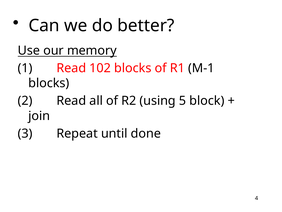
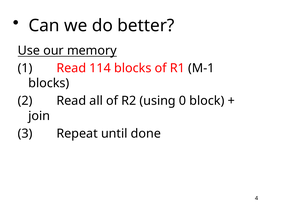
102: 102 -> 114 (100, 68)
5: 5 -> 0 (183, 101)
